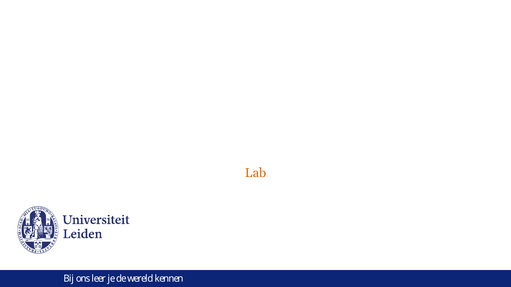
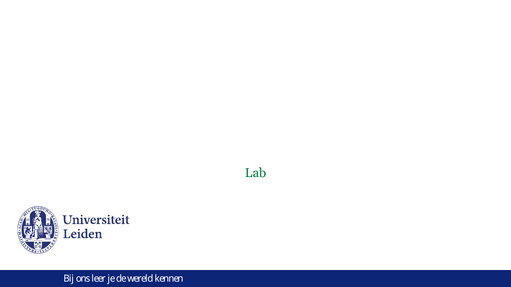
Lab colour: orange -> green (256, 173)
